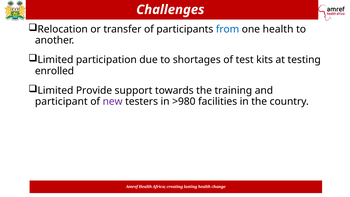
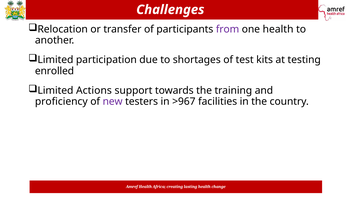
from colour: blue -> purple (228, 29)
Provide: Provide -> Actions (94, 90)
participant: participant -> proficiency (61, 101)
>980: >980 -> >967 (184, 101)
